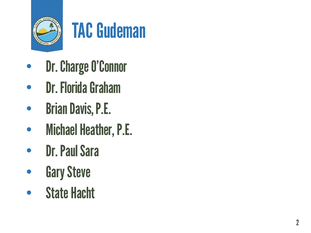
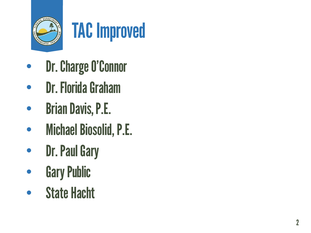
Gudeman: Gudeman -> Improved (121, 31)
Heather: Heather -> Biosolid (97, 130)
Paul Sara: Sara -> Gary (90, 151)
Steve: Steve -> Public (79, 172)
